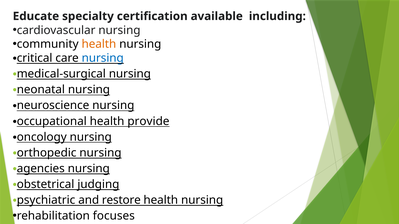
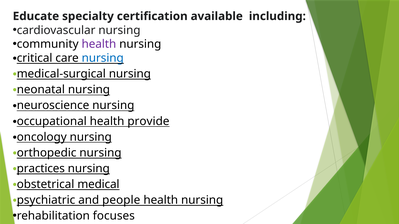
health colour: orange -> purple (99, 44)
agencies: agencies -> practices (41, 169)
judging: judging -> medical (98, 185)
restore: restore -> people (121, 200)
